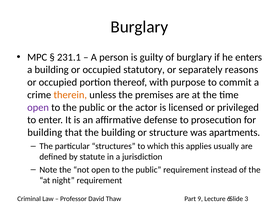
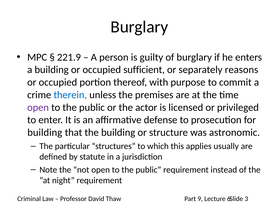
231.1: 231.1 -> 221.9 (69, 57)
statutory: statutory -> sufficient (144, 70)
therein colour: orange -> blue (70, 95)
apartments: apartments -> astronomic (235, 133)
